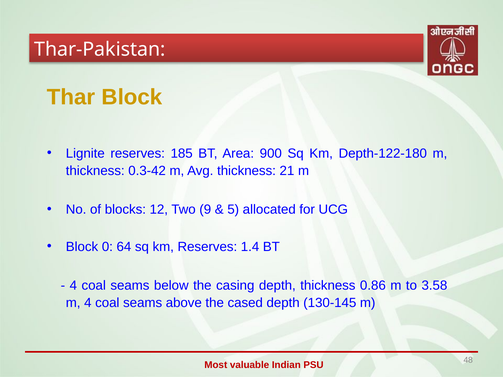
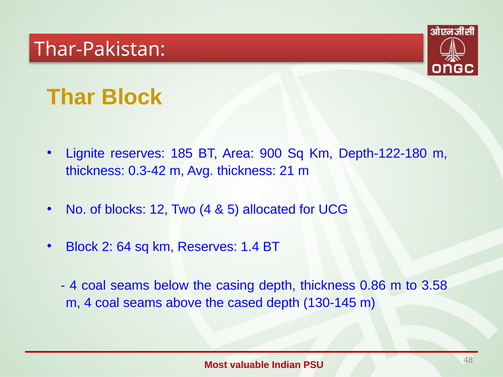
Two 9: 9 -> 4 (205, 210)
0: 0 -> 2 (107, 247)
